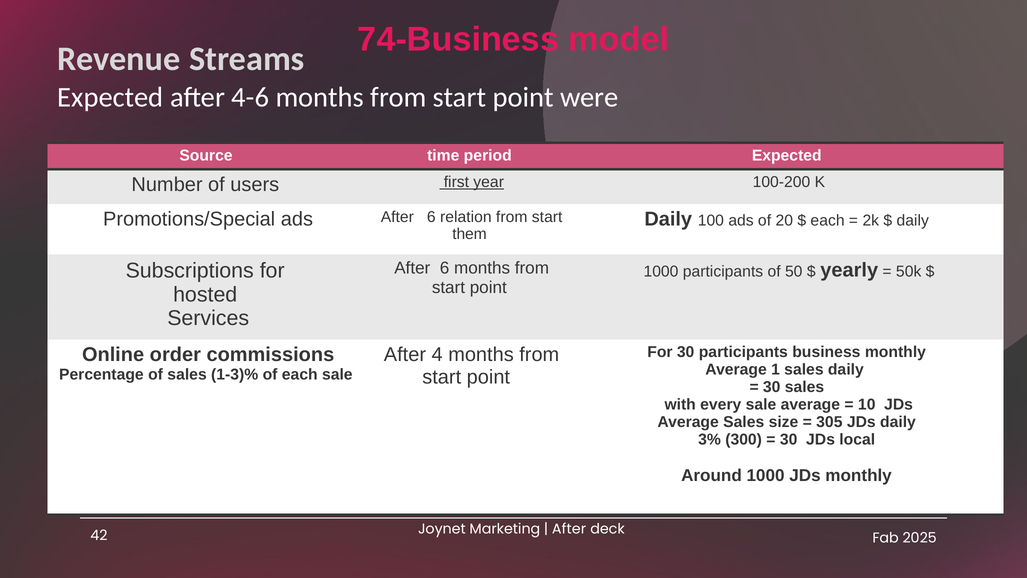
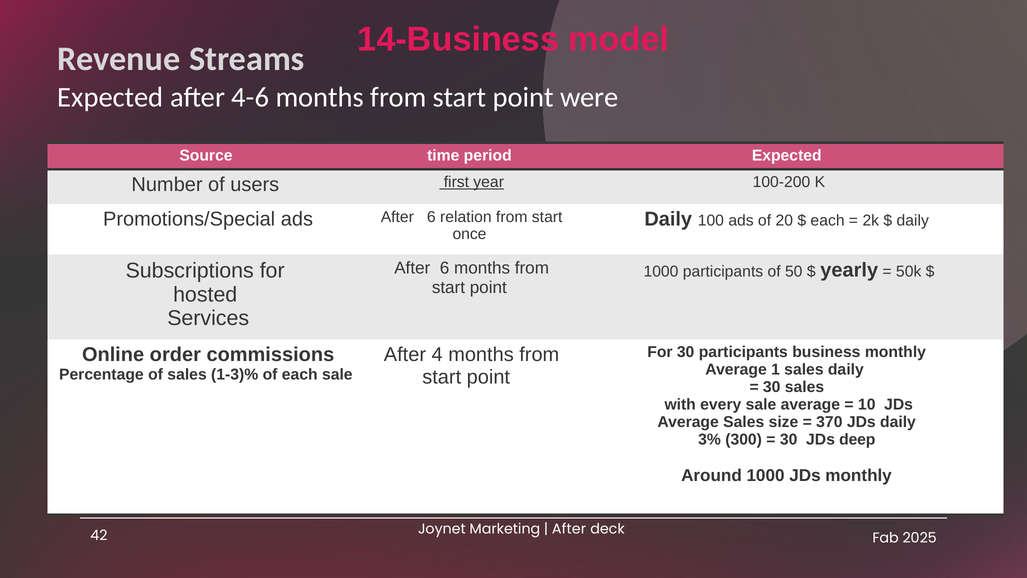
74-Business: 74-Business -> 14-Business (458, 40)
them: them -> once (469, 234)
305: 305 -> 370 (829, 422)
local: local -> deep (857, 439)
